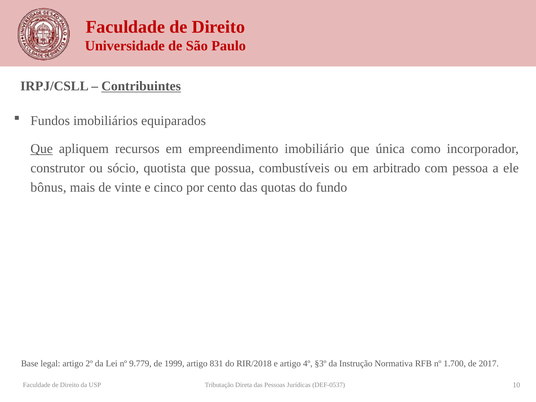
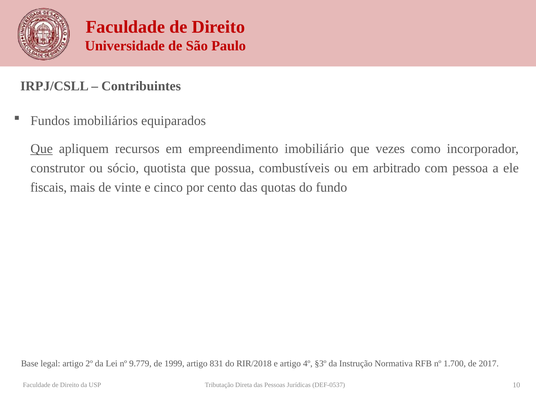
Contribuintes underline: present -> none (141, 86)
única: única -> vezes (390, 149)
bônus: bônus -> fiscais (49, 187)
